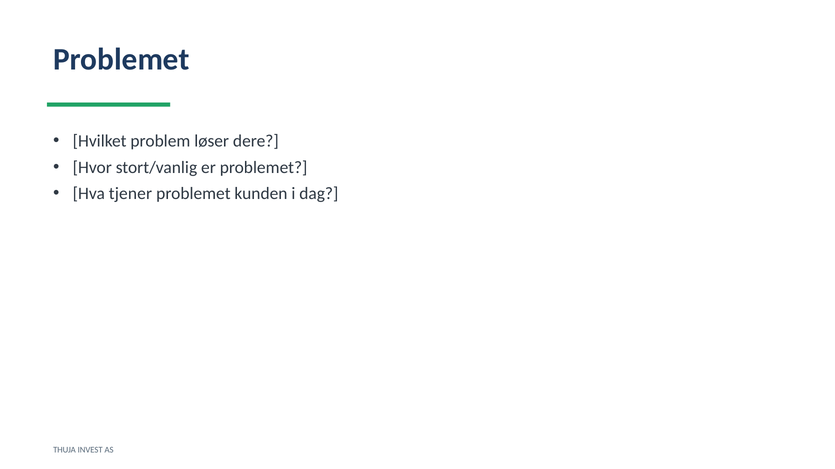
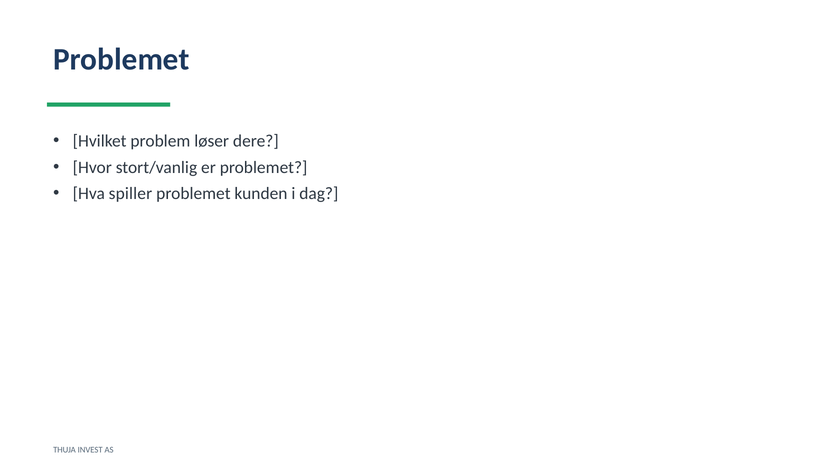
tjener: tjener -> spiller (130, 194)
